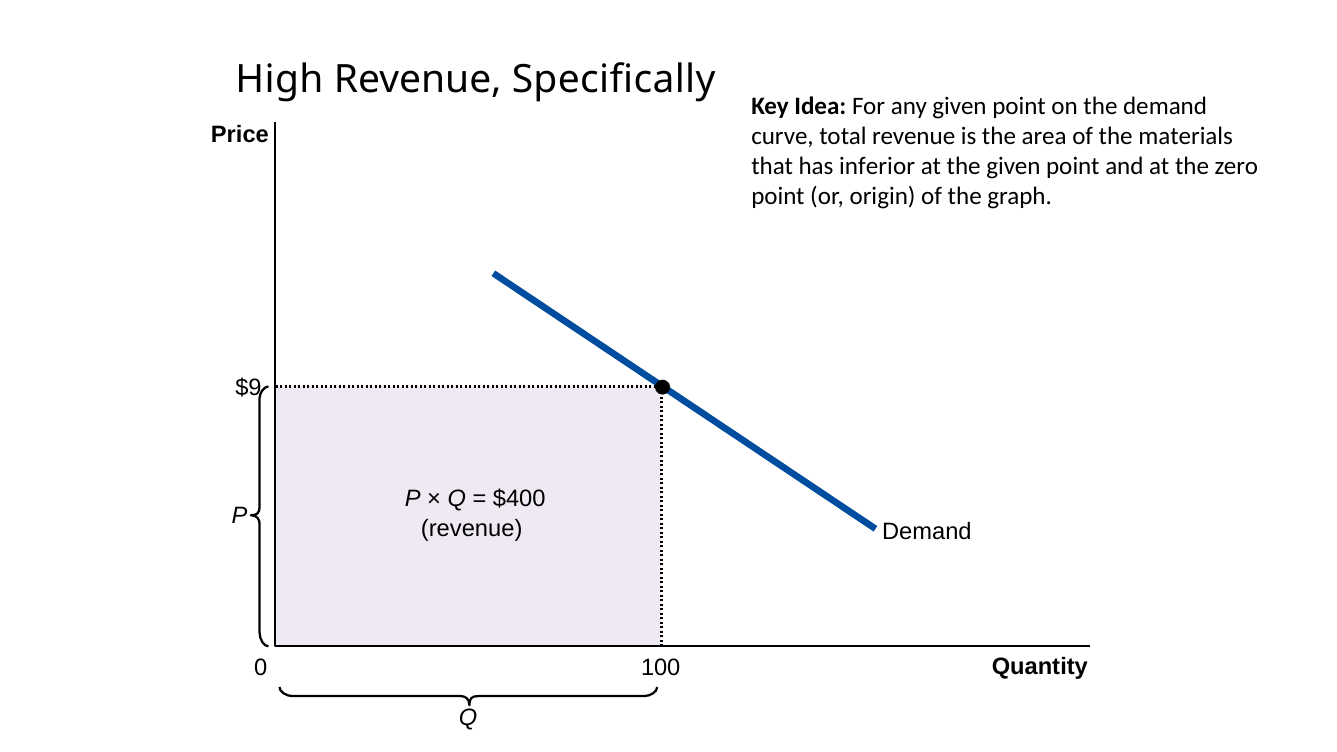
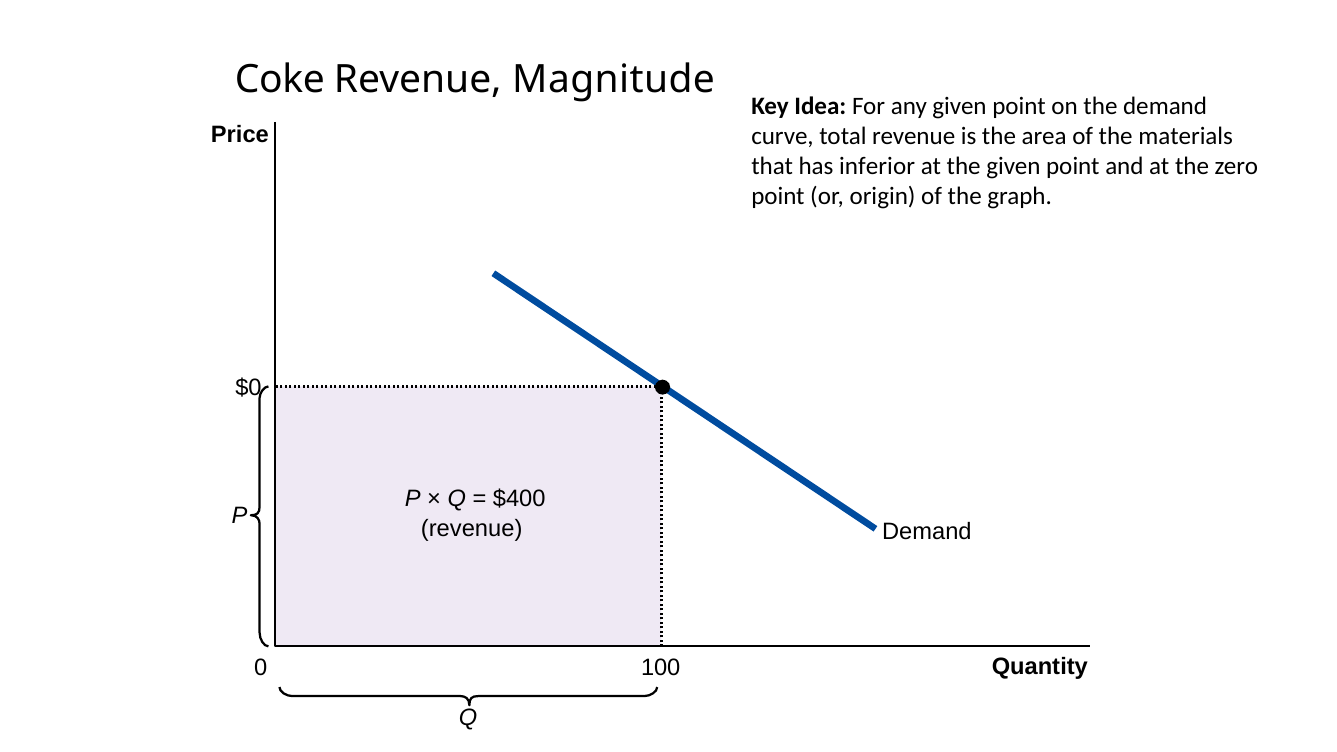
High: High -> Coke (280, 79)
Specifically: Specifically -> Magnitude (614, 79)
$9: $9 -> $0 (248, 388)
